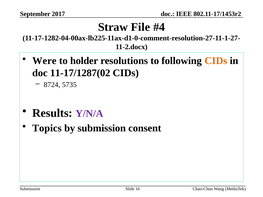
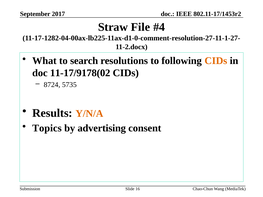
Were: Were -> What (44, 61)
holder: holder -> search (84, 61)
11-17/1287(02: 11-17/1287(02 -> 11-17/9178(02 (80, 73)
Y/N/A colour: purple -> orange (89, 114)
by submission: submission -> advertising (102, 128)
